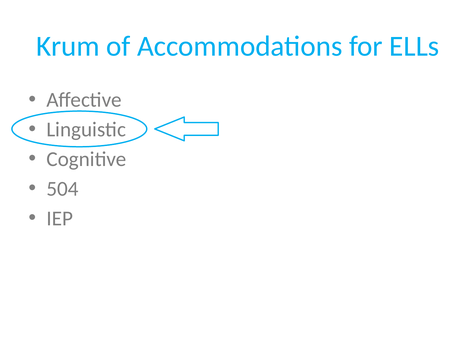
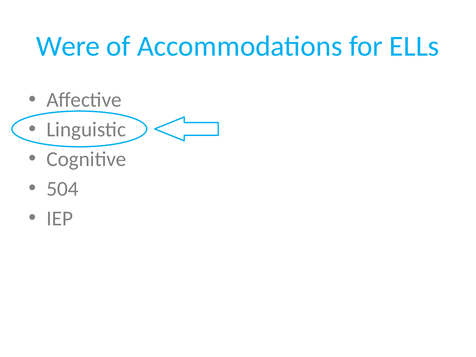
Krum: Krum -> Were (68, 46)
